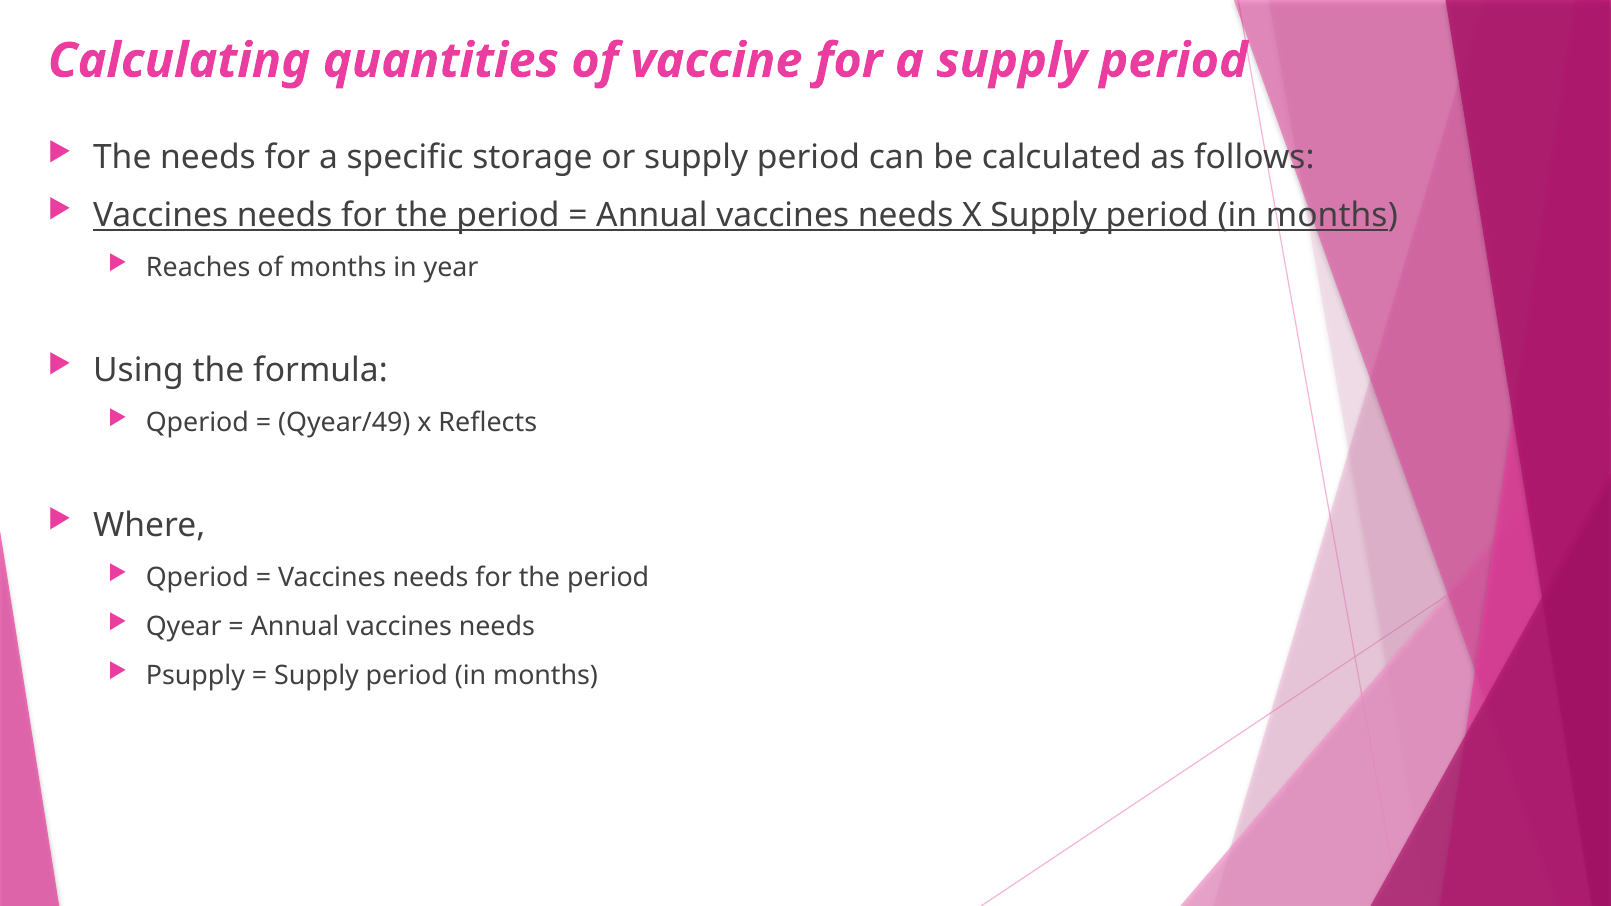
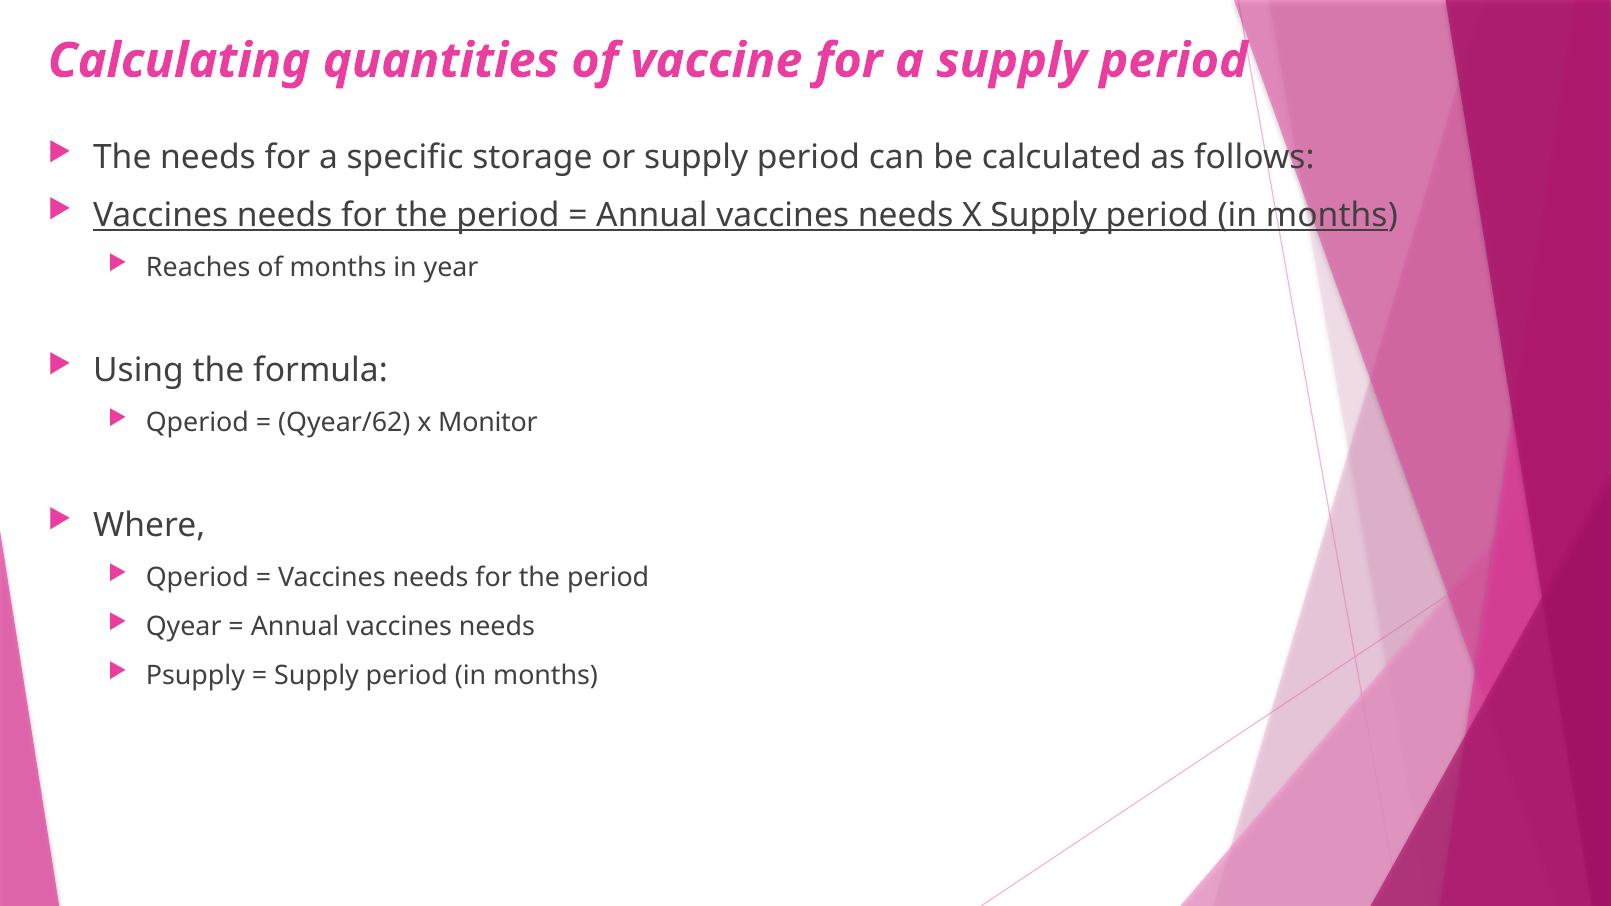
Qyear/49: Qyear/49 -> Qyear/62 (344, 423)
Reflects: Reflects -> Monitor (488, 423)
